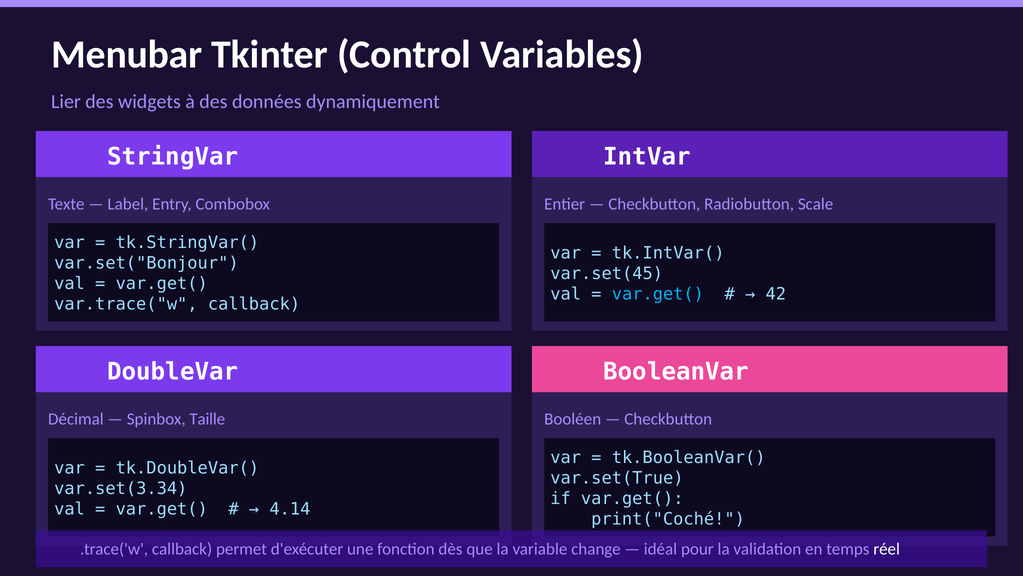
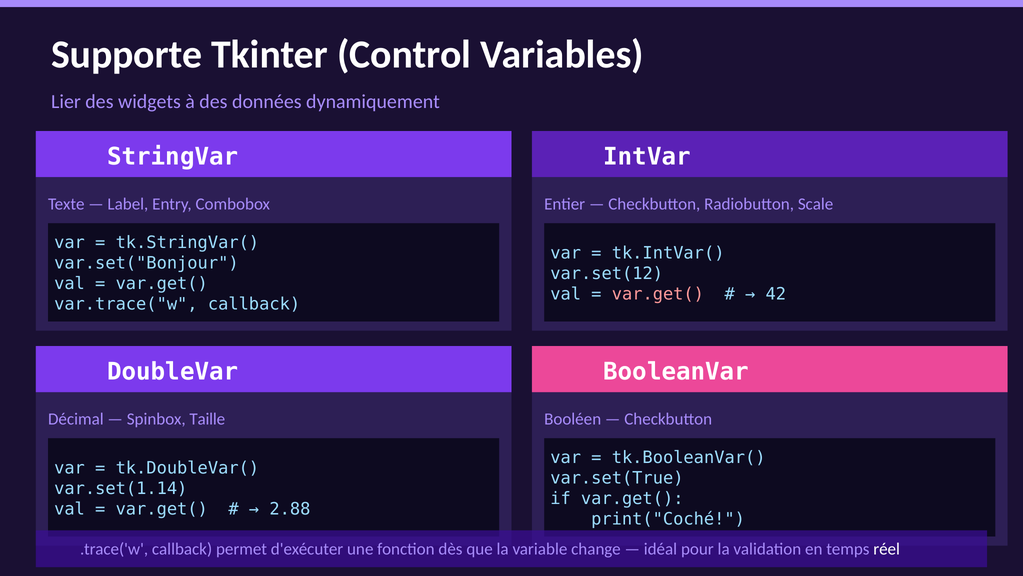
Menubar: Menubar -> Supporte (127, 54)
var.set(45: var.set(45 -> var.set(12 (607, 273)
var.get( colour: light blue -> pink (658, 294)
var.set(3.34: var.set(3.34 -> var.set(1.14 (121, 488)
4.14: 4.14 -> 2.88 (290, 509)
